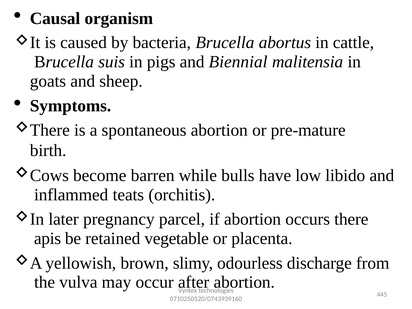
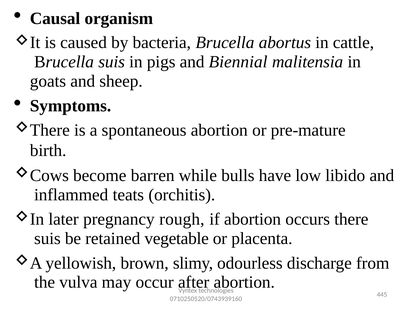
parcel: parcel -> rough (182, 219)
apis: apis -> suis (47, 239)
